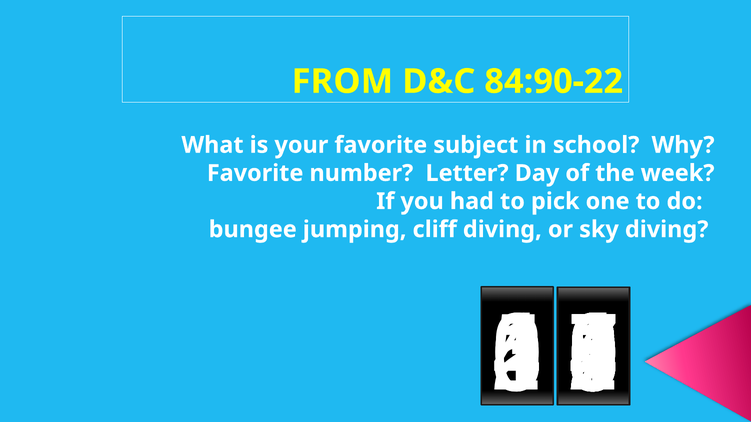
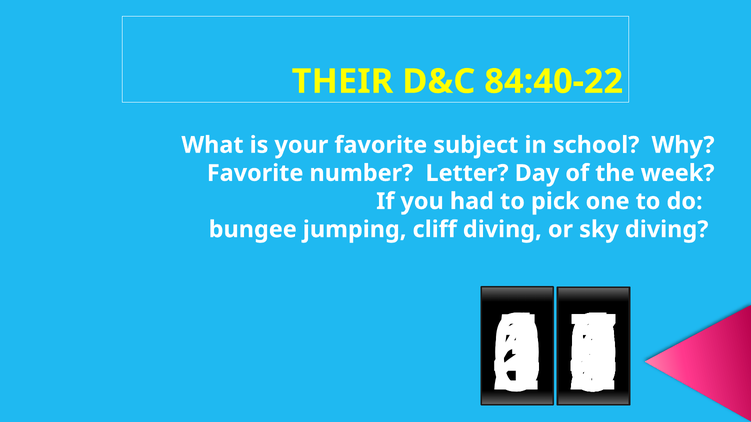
FROM: FROM -> THEIR (342, 82)
84:90-22: 84:90-22 -> 84:40-22 (554, 82)
